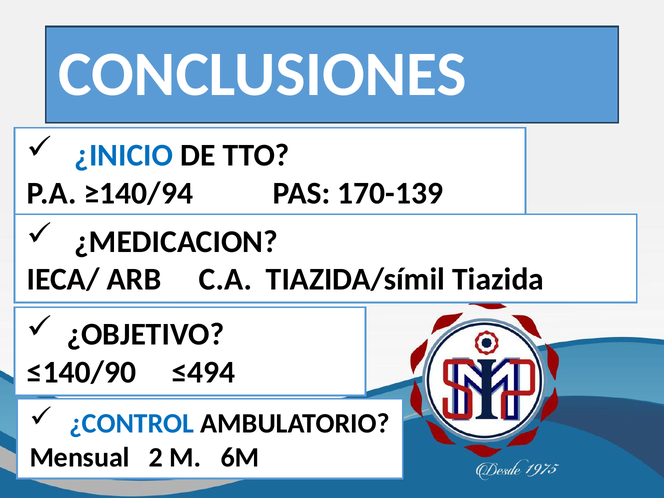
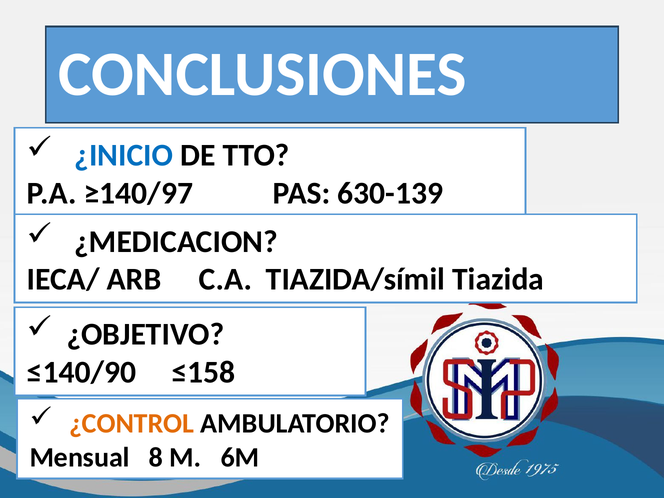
≥140/94: ≥140/94 -> ≥140/97 (138, 193)
170-139: 170-139 -> 630-139 (390, 193)
≤494: ≤494 -> ≤158 (204, 372)
¿CONTROL colour: blue -> orange (132, 424)
2: 2 -> 8 (156, 457)
